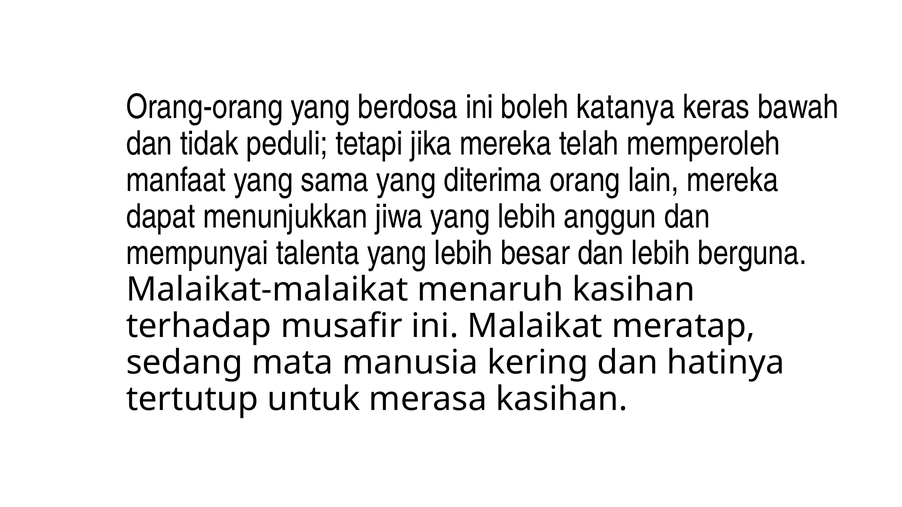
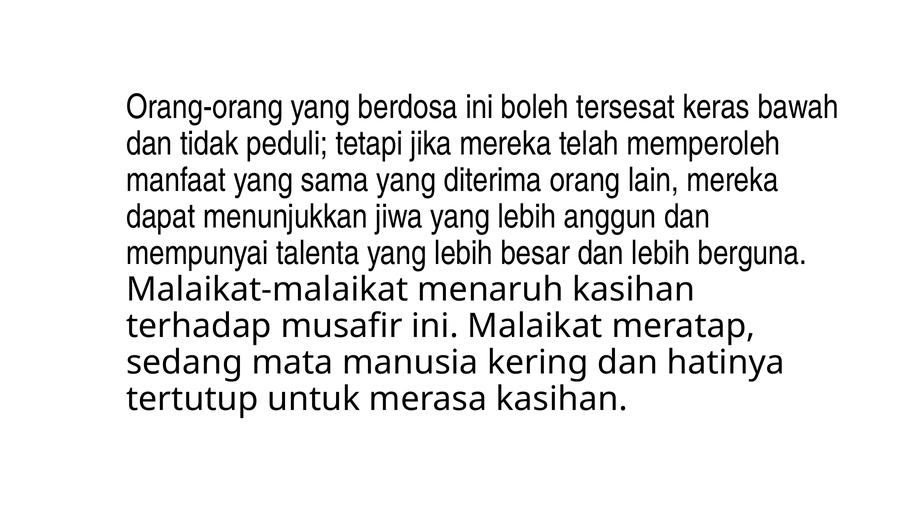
katanya: katanya -> tersesat (626, 107)
